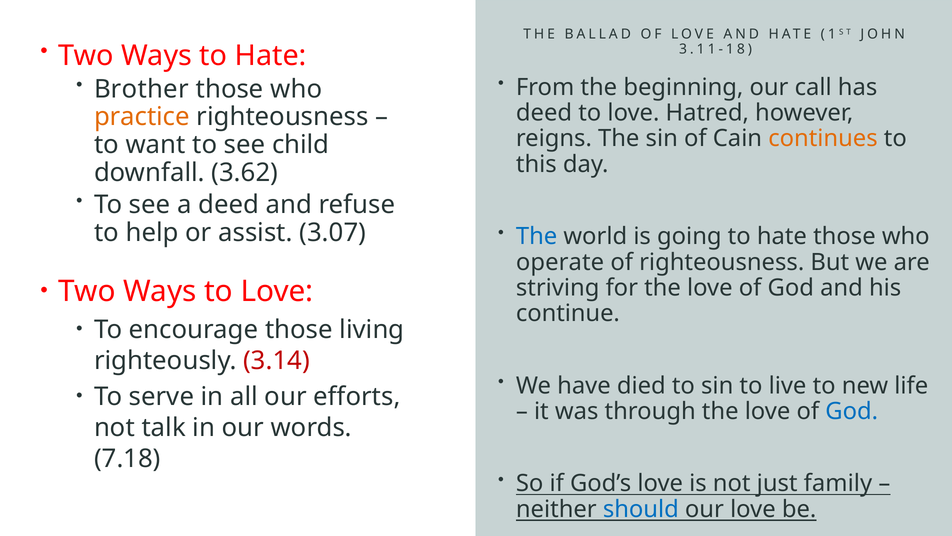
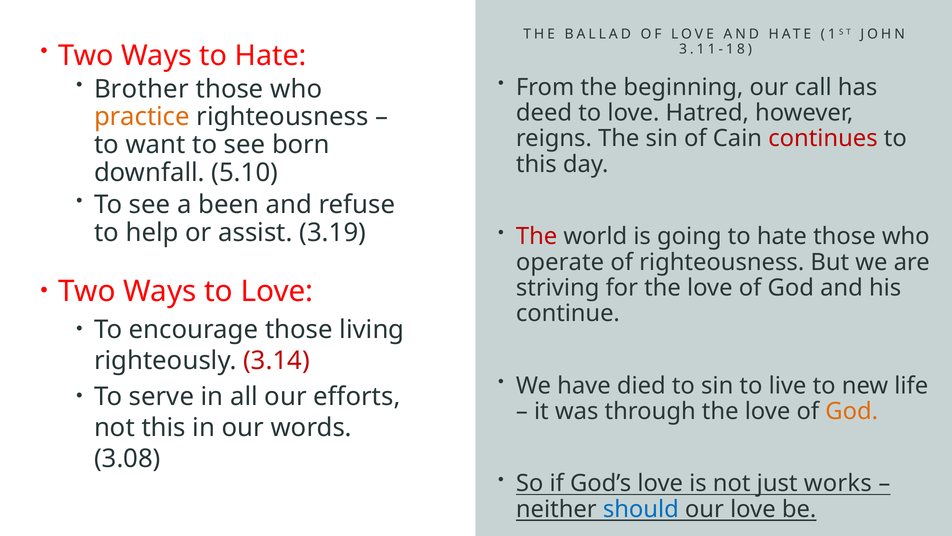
continues colour: orange -> red (823, 138)
child: child -> born (301, 145)
3.62: 3.62 -> 5.10 (245, 173)
a deed: deed -> been (229, 205)
The colour: blue -> red (537, 236)
3.07: 3.07 -> 3.19 (333, 233)
God colour: blue -> orange (852, 411)
not talk: talk -> this (164, 427)
7.18: 7.18 -> 3.08 (127, 458)
family: family -> works (838, 483)
